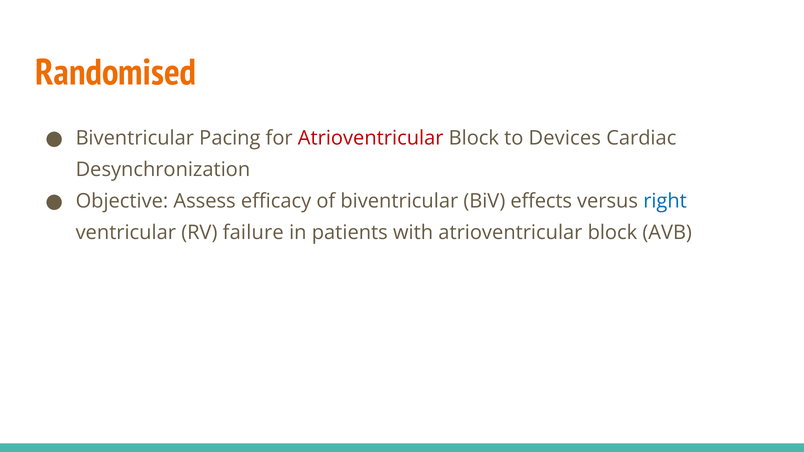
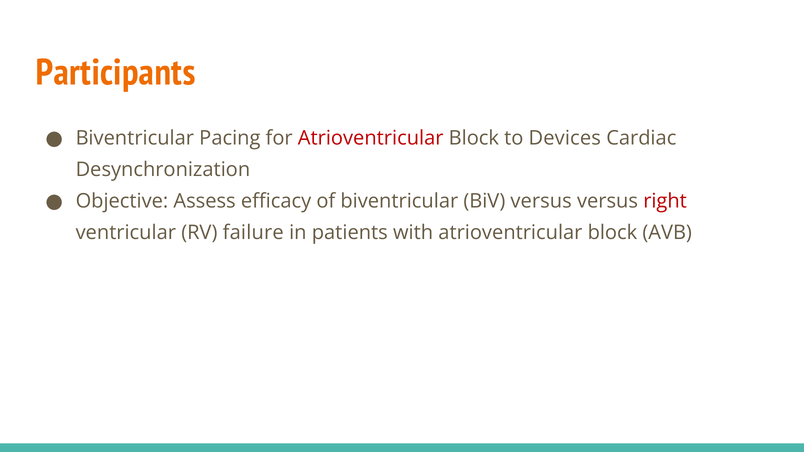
Randomised: Randomised -> Participants (116, 73)
BiV effects: effects -> versus (541, 201)
right colour: blue -> red (665, 201)
